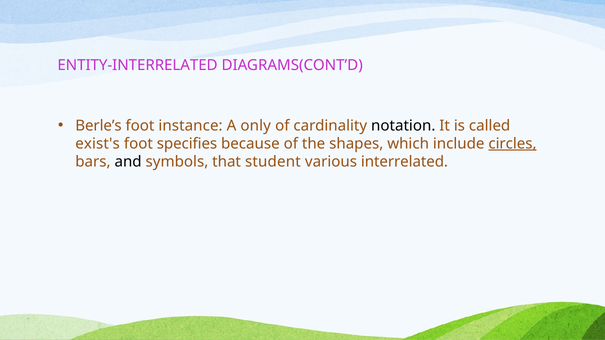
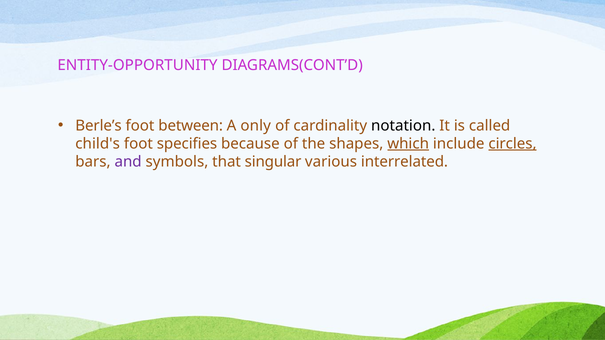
ENTITY-INTERRELATED: ENTITY-INTERRELATED -> ENTITY-OPPORTUNITY (137, 65)
instance: instance -> between (191, 126)
exist's: exist's -> child's (98, 144)
which underline: none -> present (408, 144)
and colour: black -> purple (128, 162)
student: student -> singular (273, 162)
